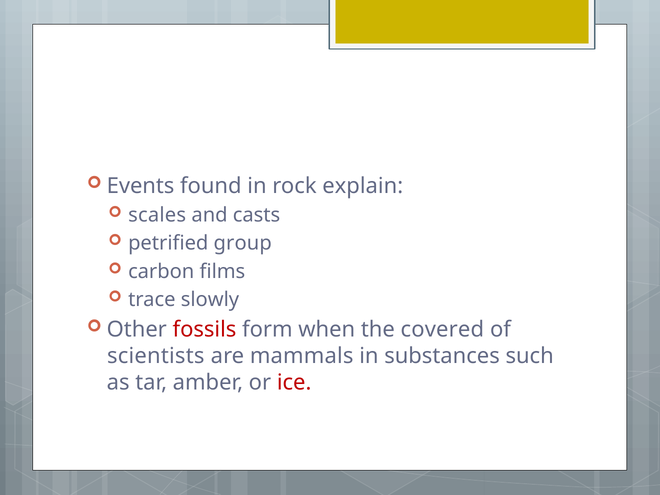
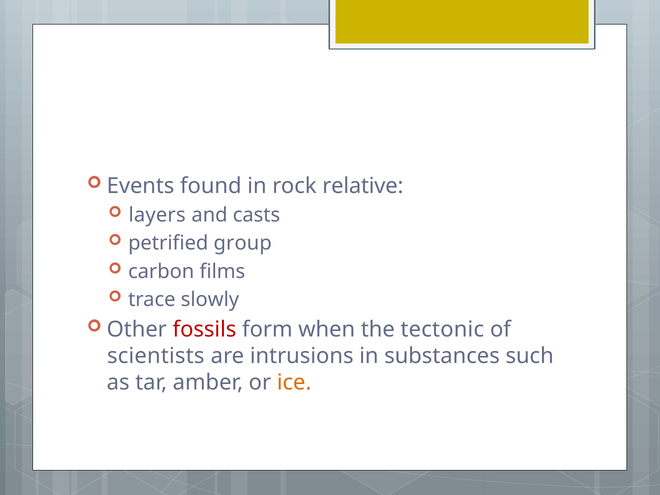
explain: explain -> relative (363, 186)
scales: scales -> layers (157, 215)
covered: covered -> tectonic (442, 329)
mammals: mammals -> intrusions (302, 356)
ice colour: red -> orange (294, 382)
